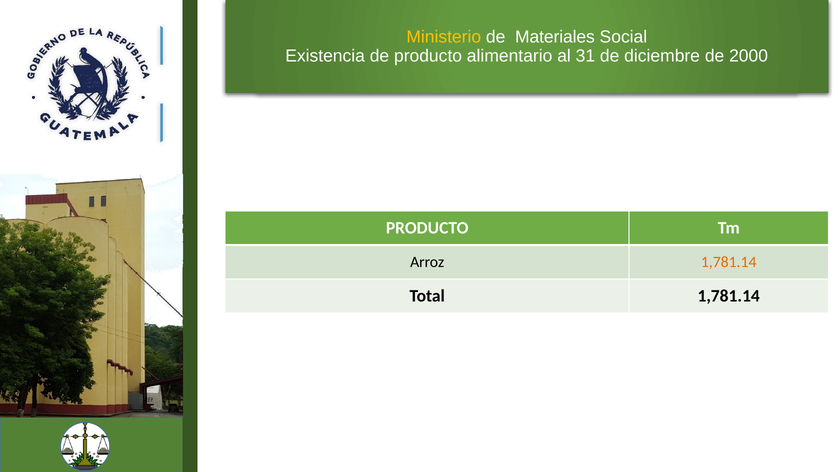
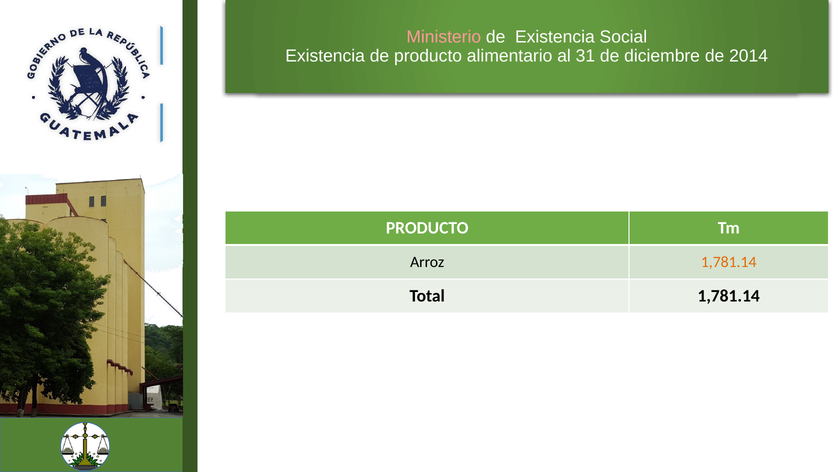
Ministerio colour: yellow -> pink (444, 37)
de Materiales: Materiales -> Existencia (555, 37)
2000: 2000 -> 2014 (749, 56)
